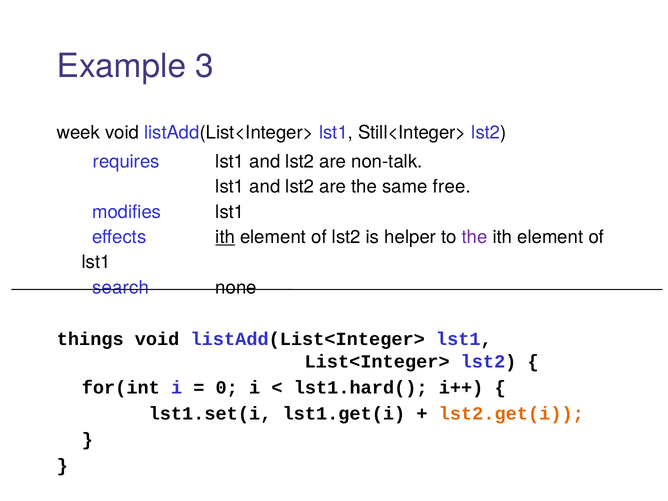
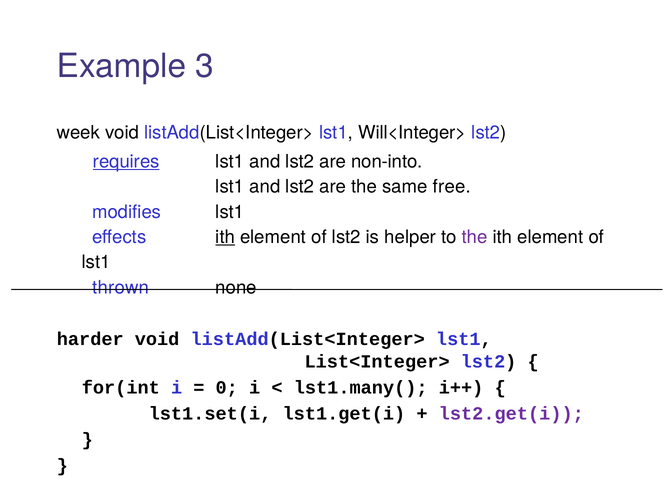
Still<Integer>: Still<Integer> -> Will<Integer> (412, 133)
requires underline: none -> present (126, 162)
non-talk: non-talk -> non-into (387, 162)
search: search -> thrown (121, 287)
things: things -> harder (90, 339)
lst1.hard(: lst1.hard( -> lst1.many( (361, 388)
lst2.get(i colour: orange -> purple (511, 414)
